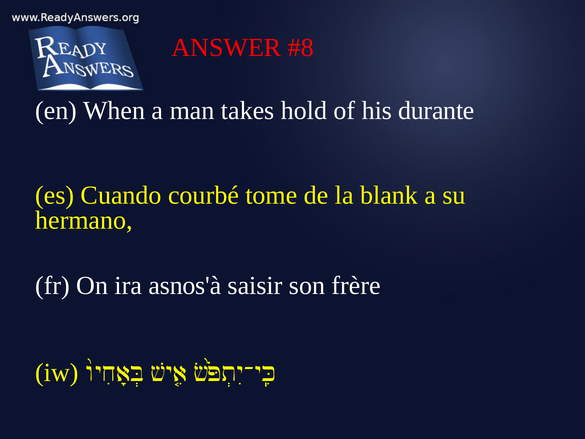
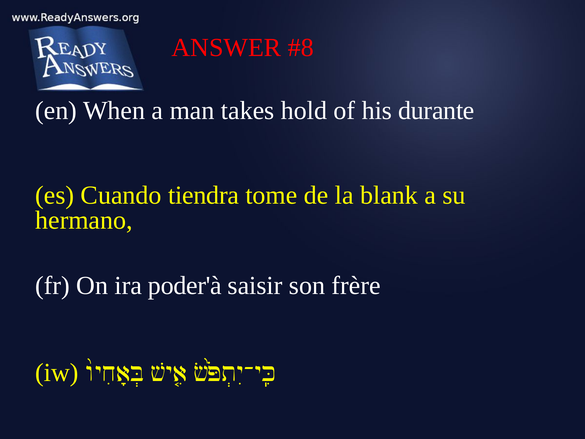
courbé: courbé -> tiendra (204, 195)
asnos'à: asnos'à -> poder'à (185, 285)
